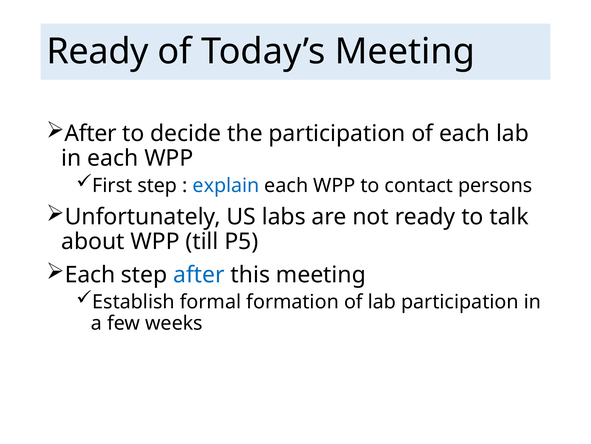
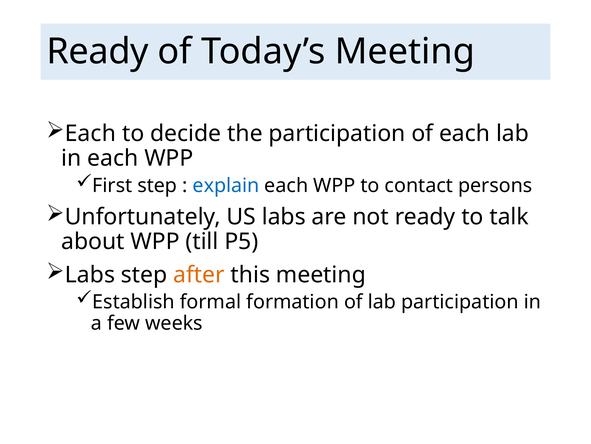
After: After -> Each (90, 133)
Each: Each -> Labs (90, 274)
after colour: blue -> orange (199, 274)
